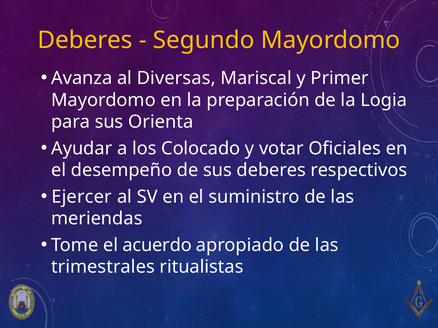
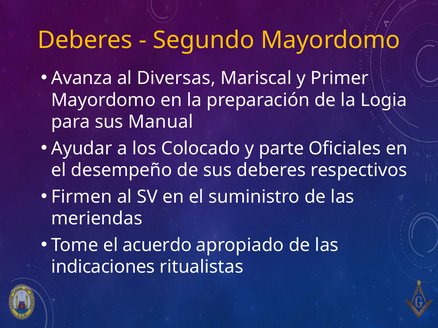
Orienta: Orienta -> Manual (161, 122)
votar: votar -> parte (281, 149)
Ejercer: Ejercer -> Firmen (82, 197)
trimestrales: trimestrales -> indicaciones (103, 267)
